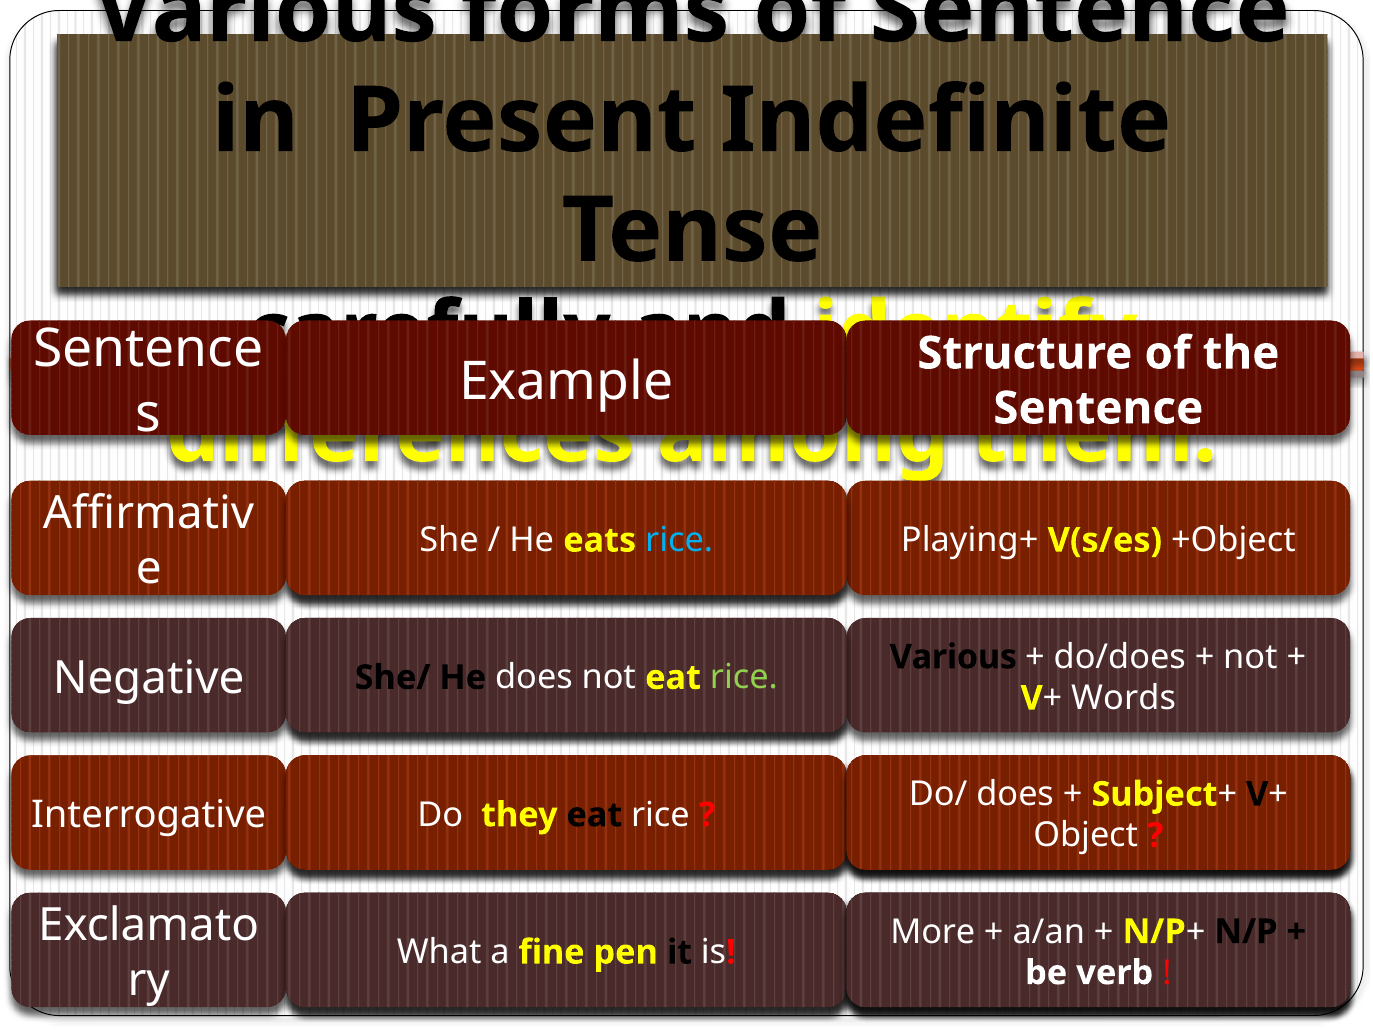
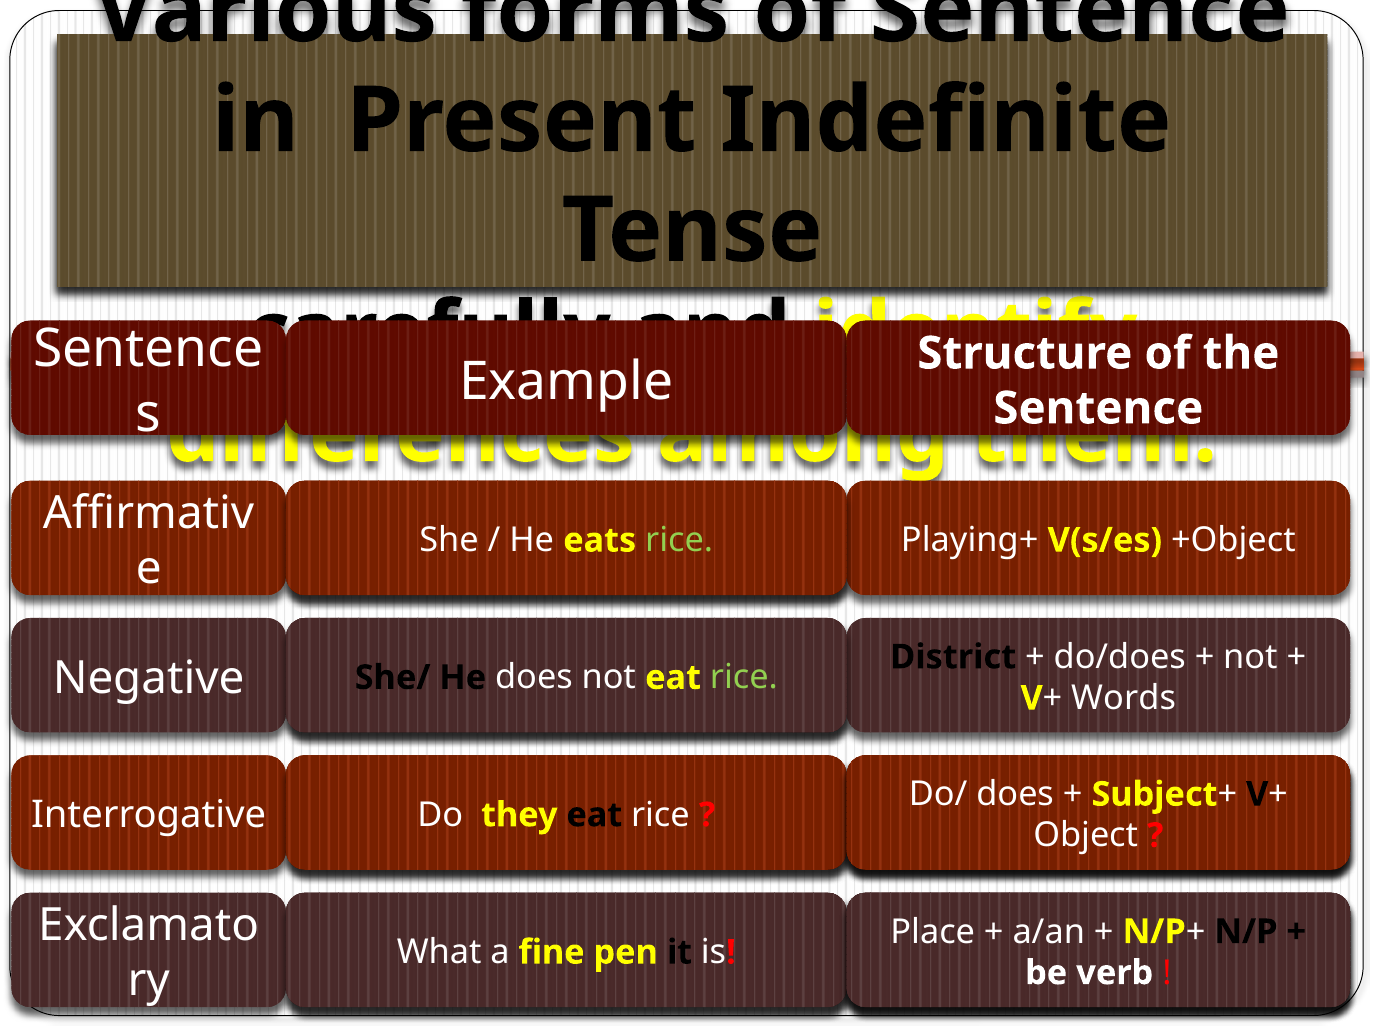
rice colour: light blue -> light green (679, 540)
Various: Various -> District (953, 657)
More: More -> Place (933, 931)
